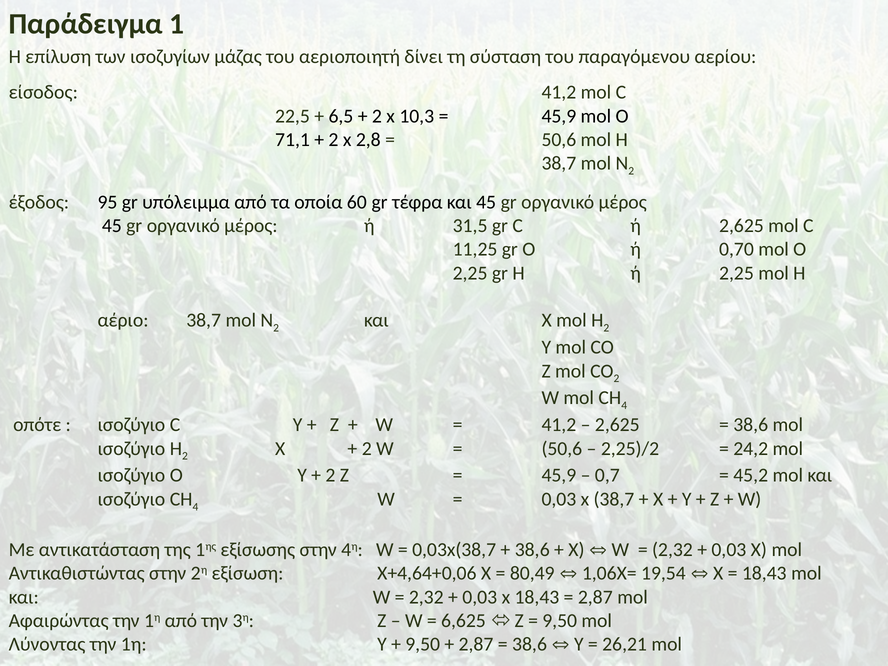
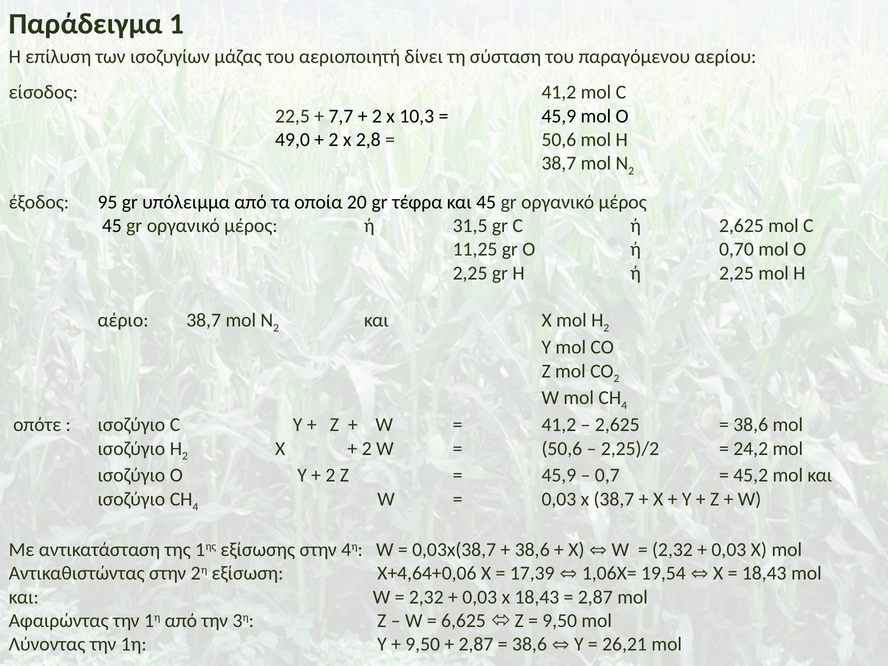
6,5: 6,5 -> 7,7 (341, 116)
71,1: 71,1 -> 49,0 (293, 140)
60: 60 -> 20 (357, 202)
80,49: 80,49 -> 17,39 (532, 573)
